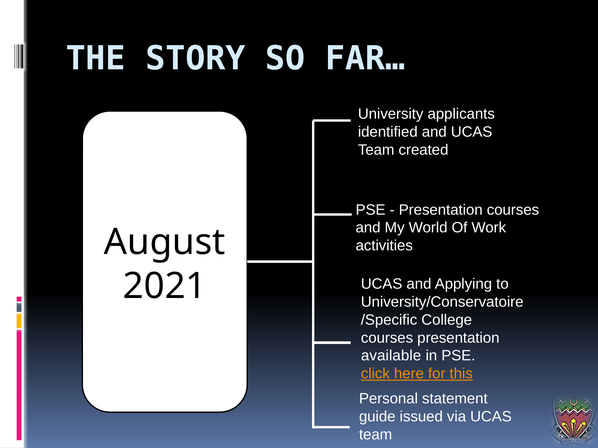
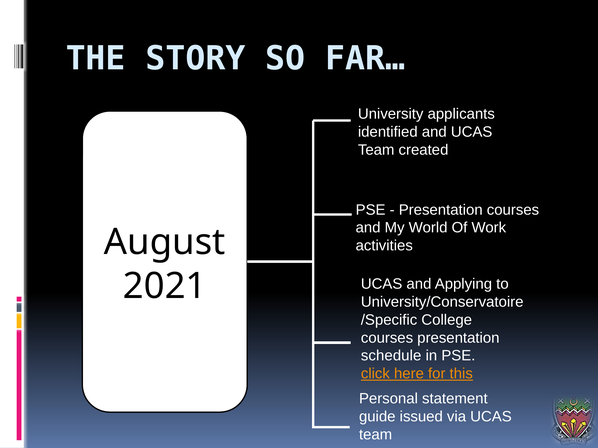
available: available -> schedule (391, 356)
